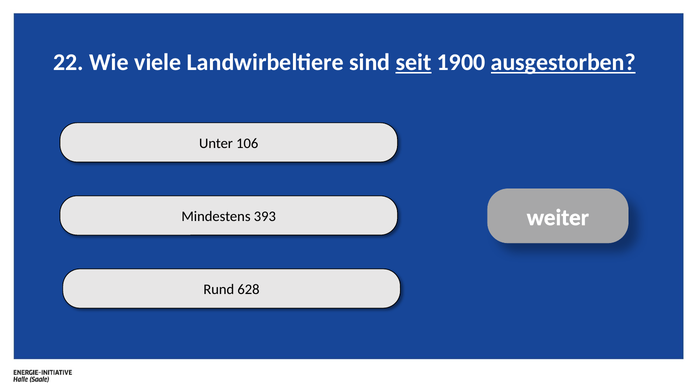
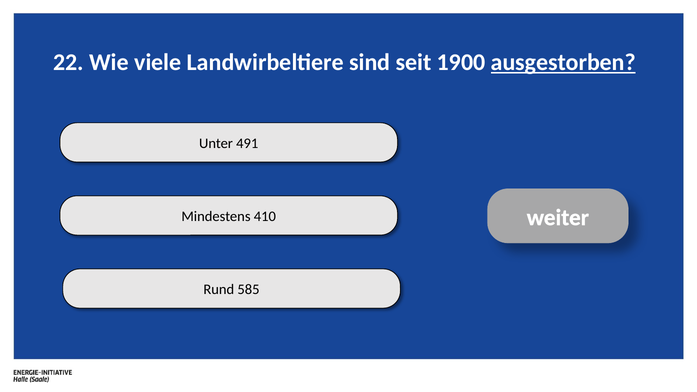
seit underline: present -> none (414, 63)
106: 106 -> 491 (247, 143)
393: 393 -> 410 (265, 216)
628: 628 -> 585 (249, 290)
